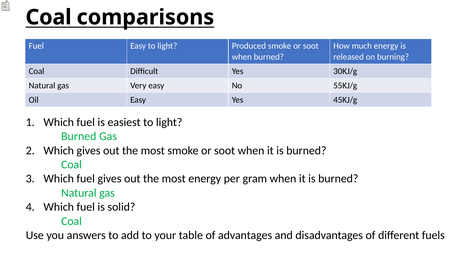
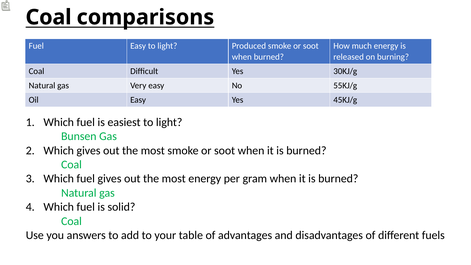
Burned: Burned -> Bunsen (79, 136)
